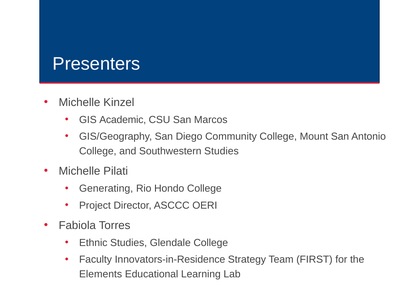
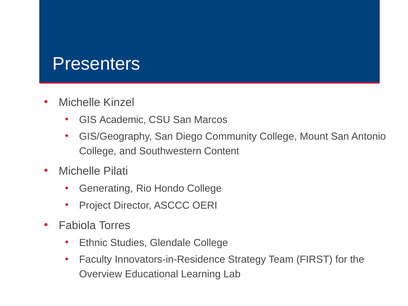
Southwestern Studies: Studies -> Content (222, 151)
Elements: Elements -> Overview (101, 274)
